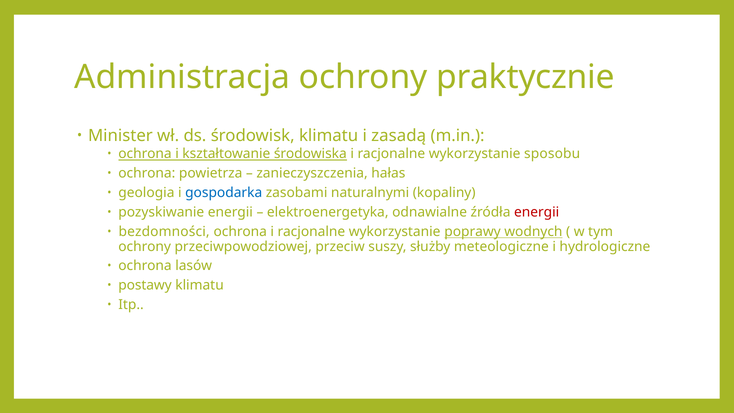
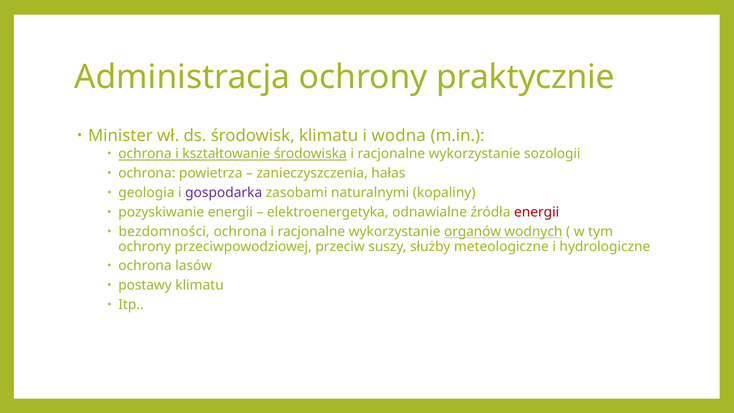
zasadą: zasadą -> wodna (399, 136)
sposobu: sposobu -> sozologii (552, 154)
gospodarka colour: blue -> purple (224, 193)
poprawy: poprawy -> organów (473, 232)
